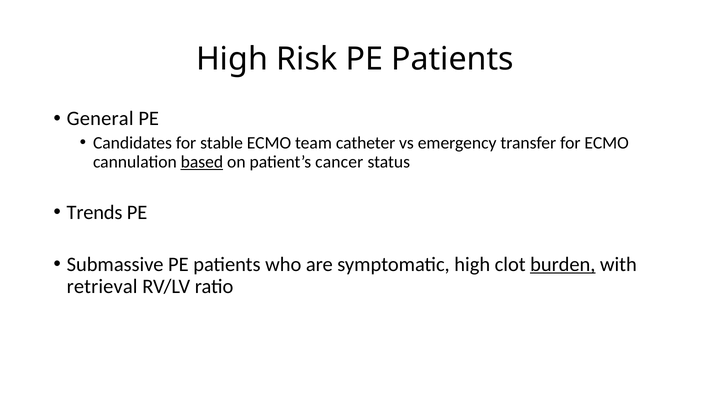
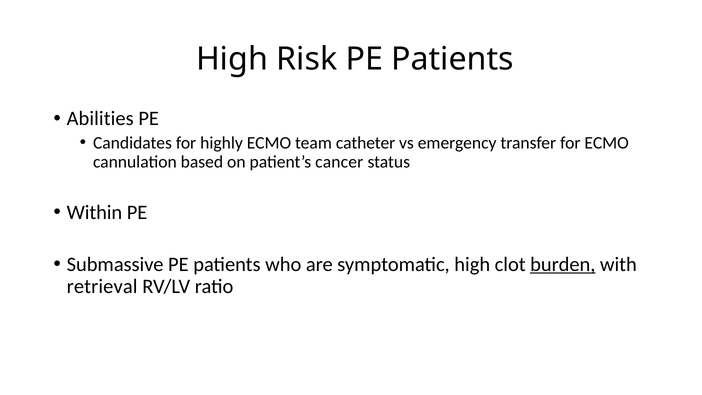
General: General -> Abilities (100, 119)
stable: stable -> highly (222, 143)
based underline: present -> none (202, 162)
Trends: Trends -> Within (94, 212)
